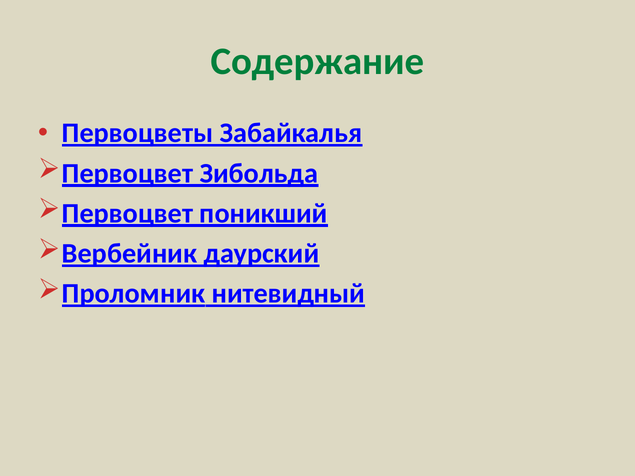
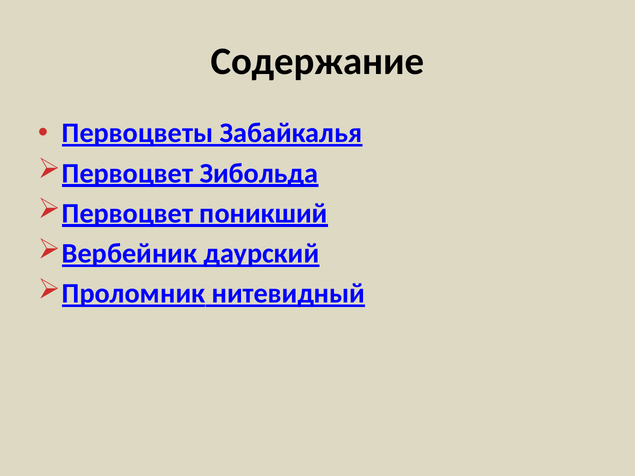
Содержание colour: green -> black (317, 61)
